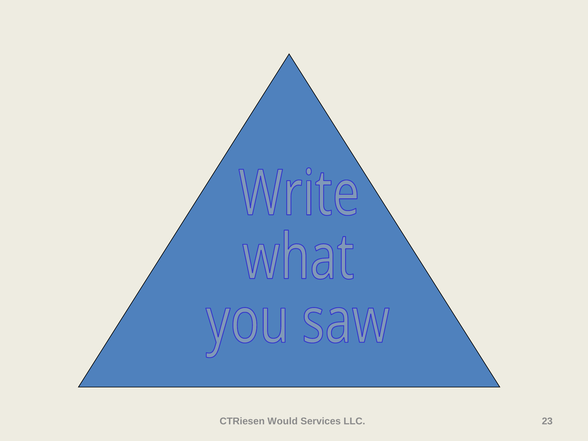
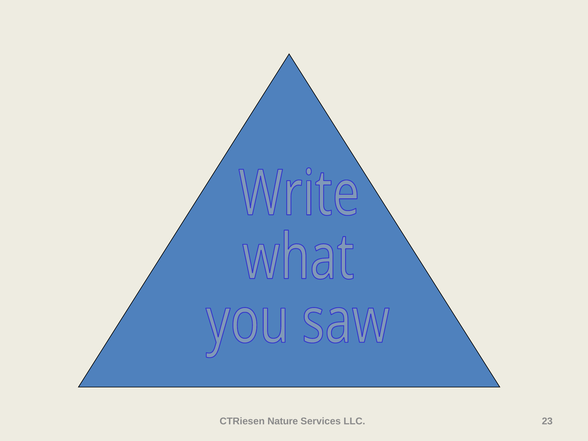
Would: Would -> Nature (283, 421)
